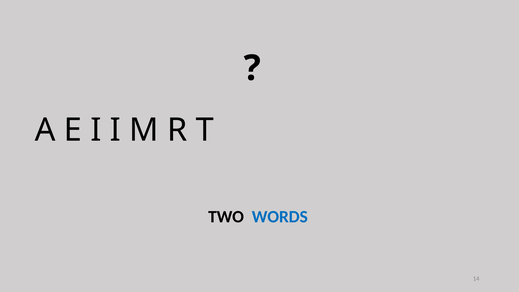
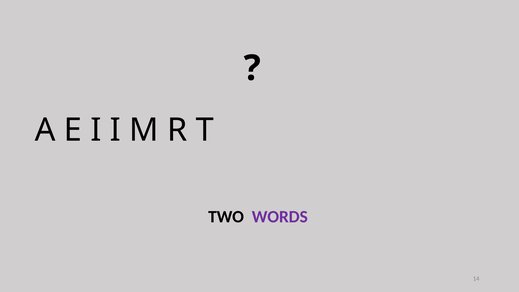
WORDS colour: blue -> purple (280, 217)
